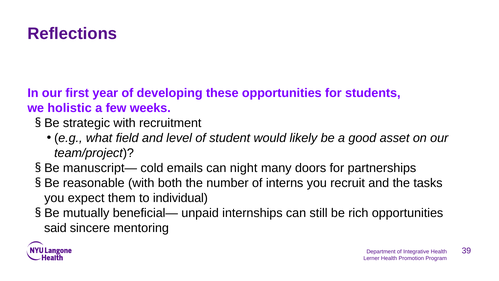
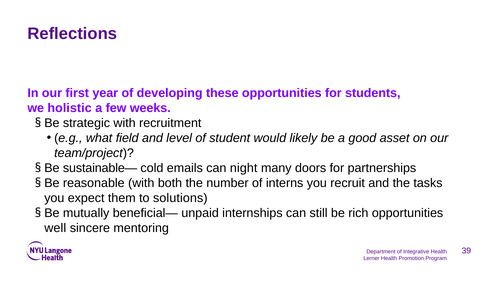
manuscript—: manuscript— -> sustainable— (100, 168)
individual: individual -> solutions (180, 198)
said: said -> well (55, 228)
